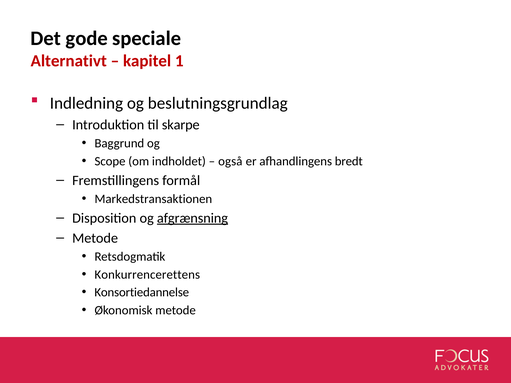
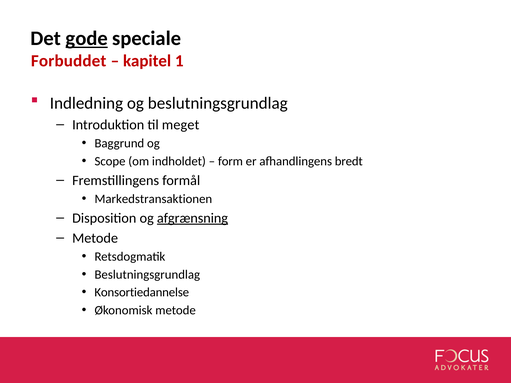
gode underline: none -> present (87, 38)
Alternativt: Alternativt -> Forbuddet (69, 61)
skarpe: skarpe -> meget (181, 125)
også: også -> form (230, 161)
Konkurrencerettens: Konkurrencerettens -> Beslutningsgrundlag (147, 275)
